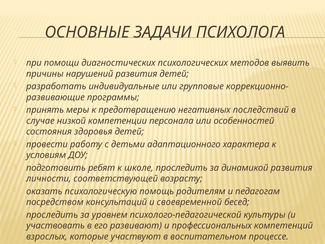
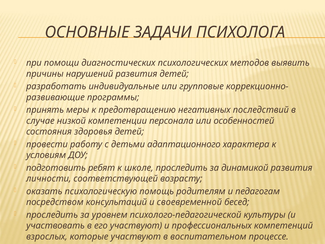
его развивают: развивают -> участвуют (136, 225)
